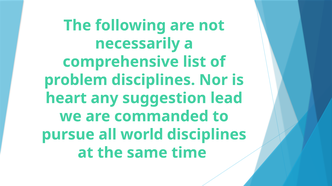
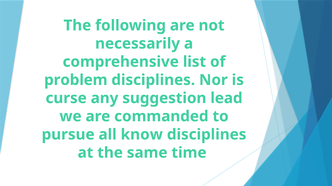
heart: heart -> curse (66, 99)
world: world -> know (142, 135)
